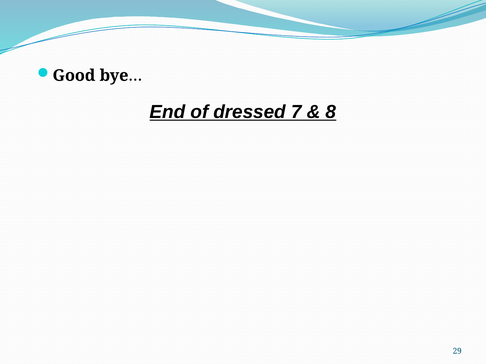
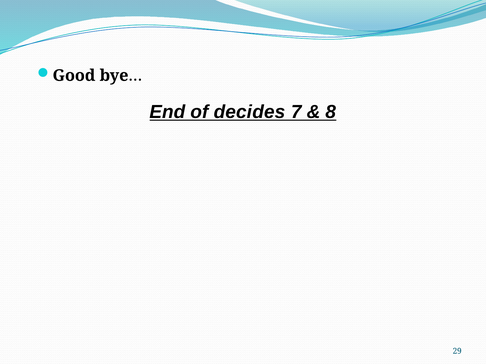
dressed: dressed -> decides (250, 112)
